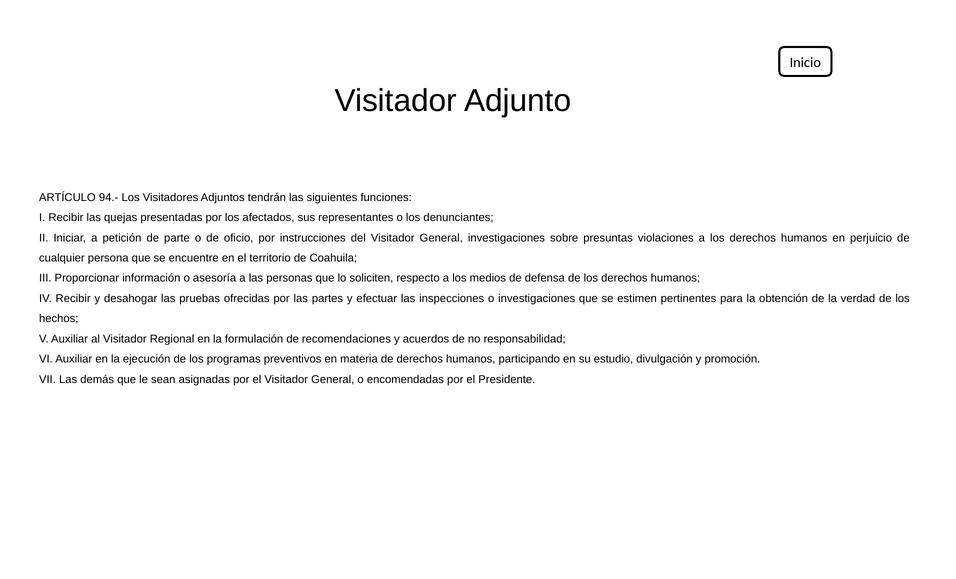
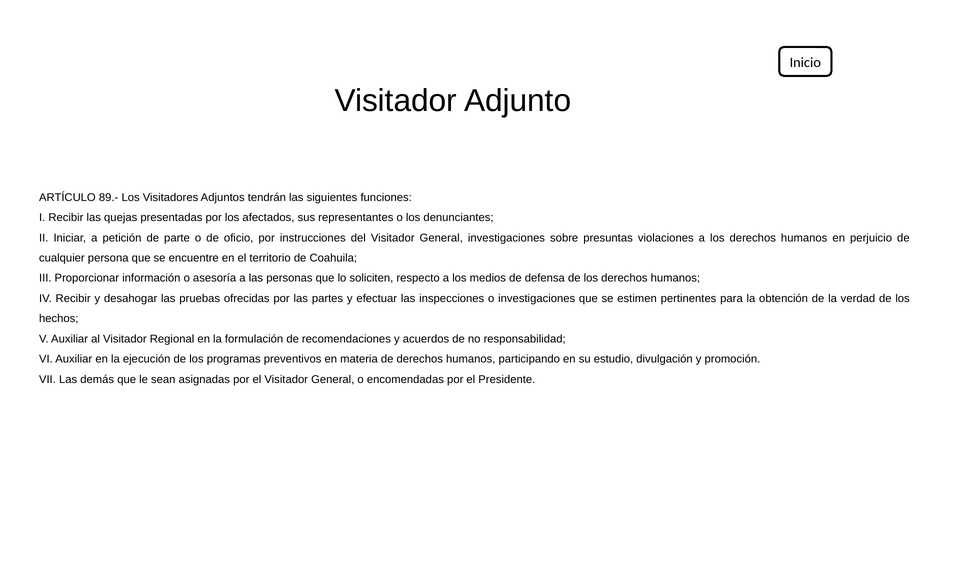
94.-: 94.- -> 89.- (109, 198)
